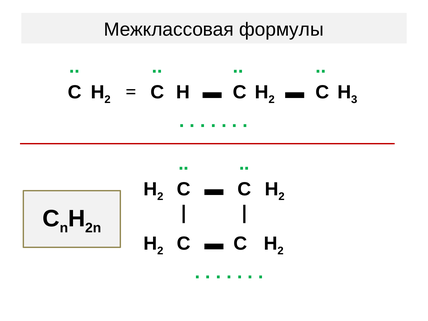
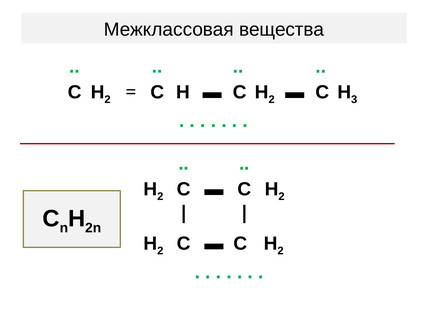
формулы: формулы -> вещества (282, 29)
